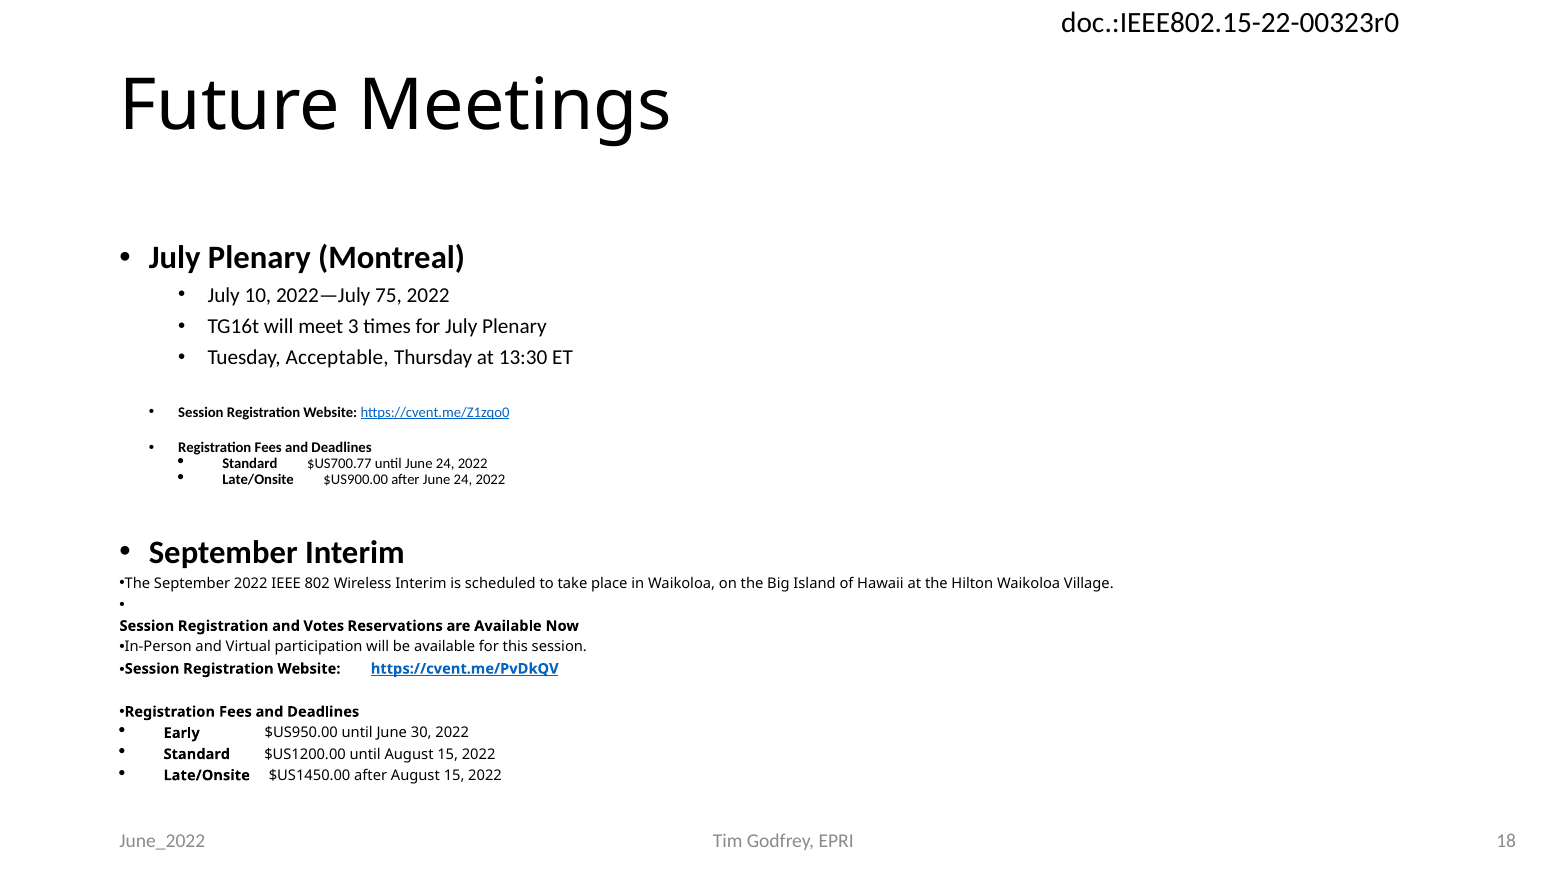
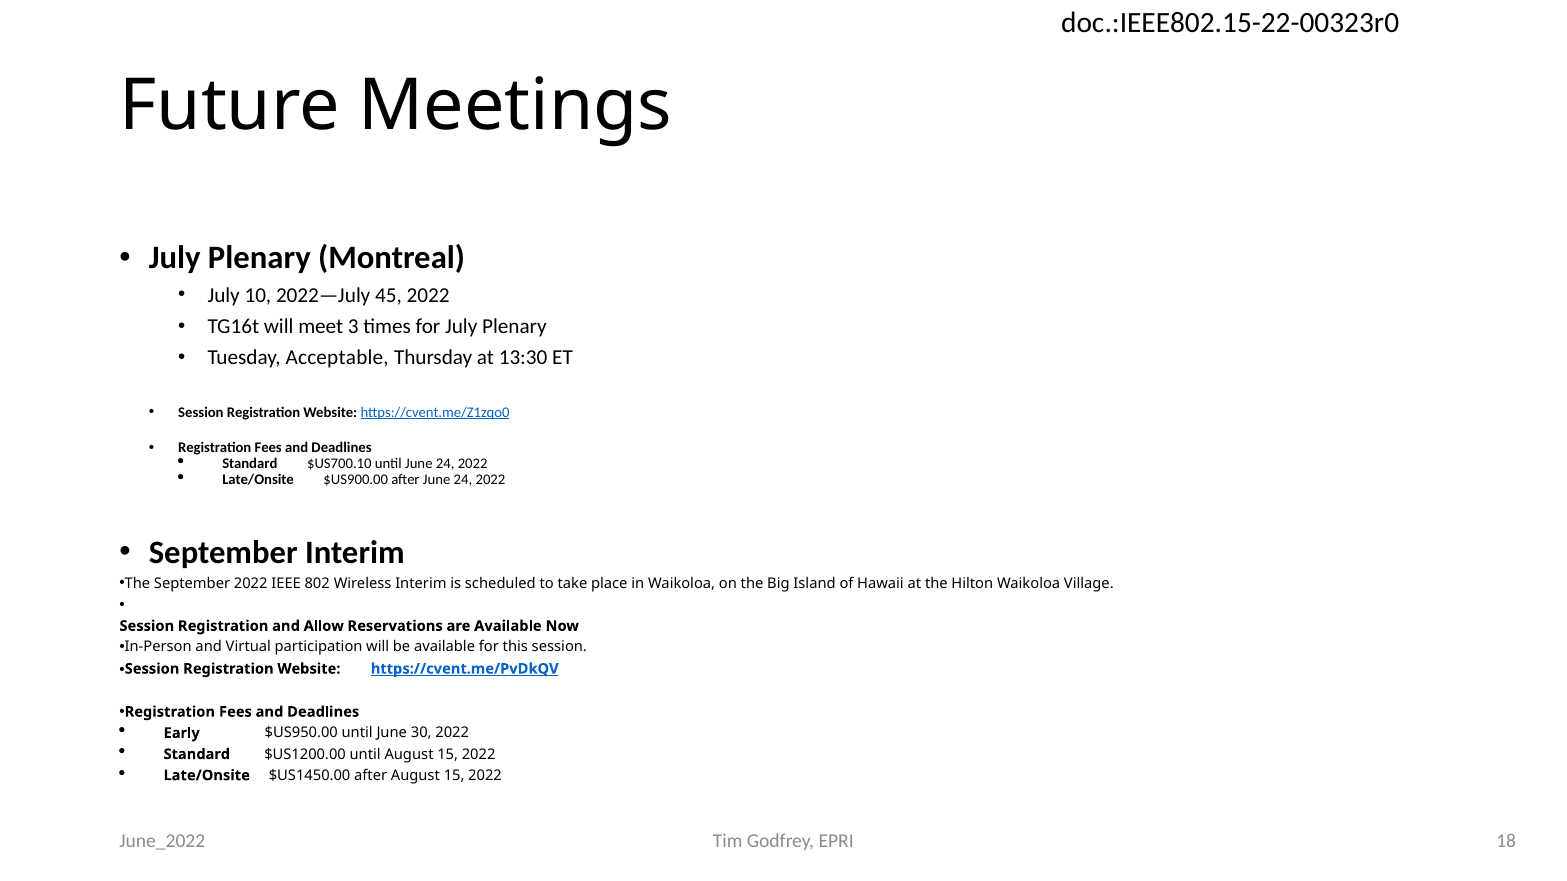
75: 75 -> 45 (389, 295)
$US700.77: $US700.77 -> $US700.10 (339, 464)
Votes: Votes -> Allow (324, 626)
